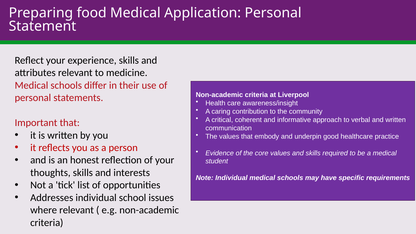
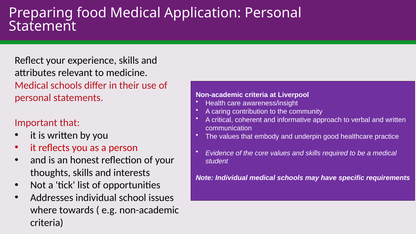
where relevant: relevant -> towards (77, 210)
